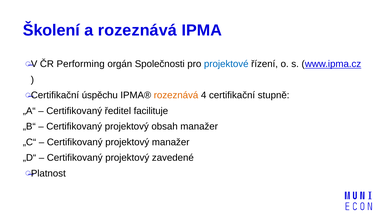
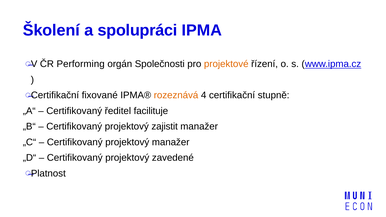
a rozeznává: rozeznává -> spolupráci (138, 30)
projektové colour: blue -> orange (226, 64)
úspěchu: úspěchu -> fixované (100, 95)
obsah: obsah -> zajistit (165, 127)
